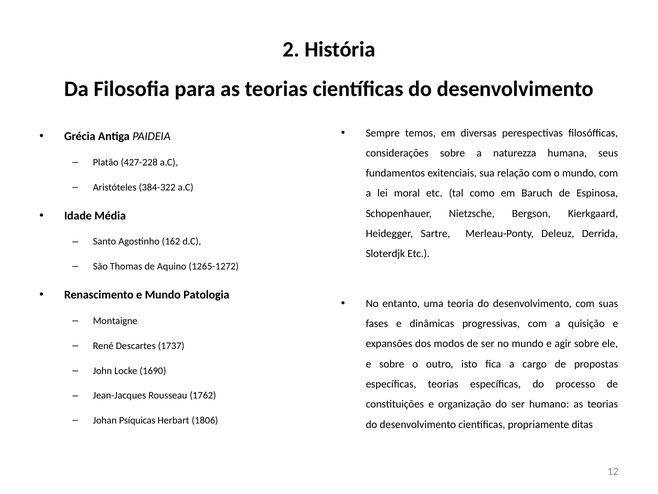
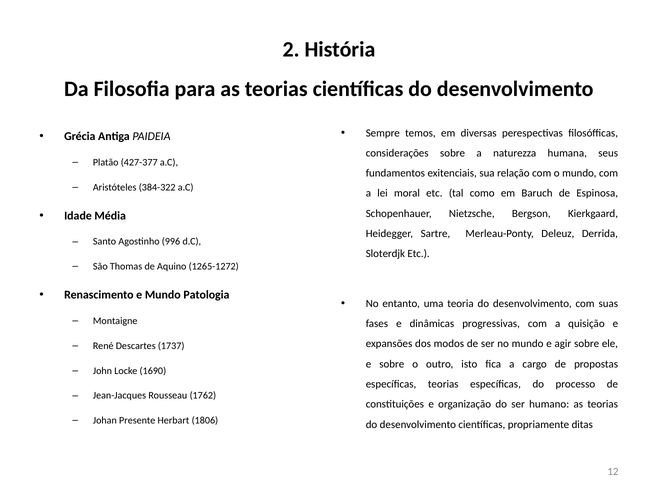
427-228: 427-228 -> 427-377 (139, 162)
162: 162 -> 996 (171, 241)
Psíquicas: Psíquicas -> Presente (137, 420)
